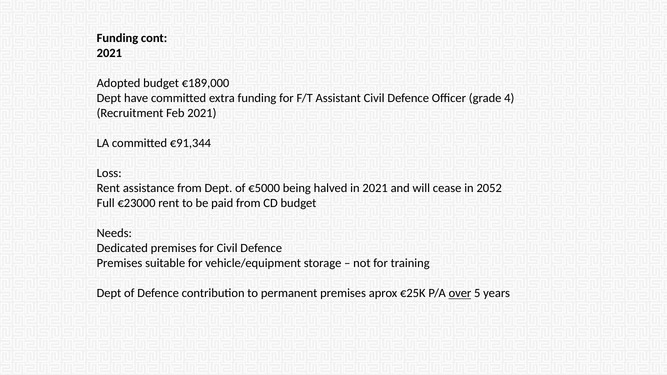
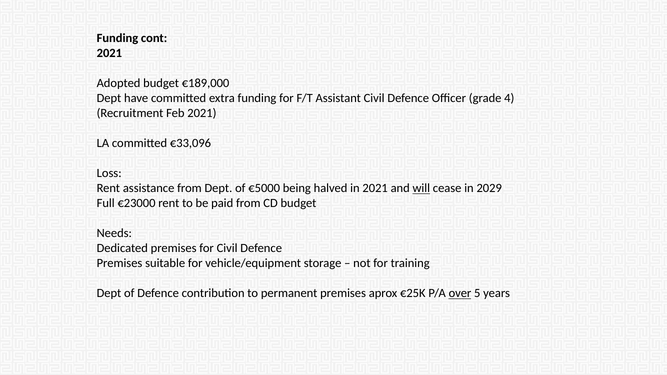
€91,344: €91,344 -> €33,096 (191, 143)
will underline: none -> present (421, 188)
2052: 2052 -> 2029 (489, 188)
